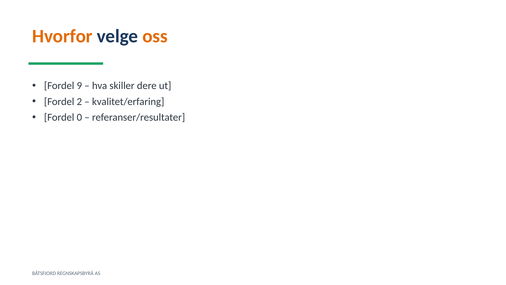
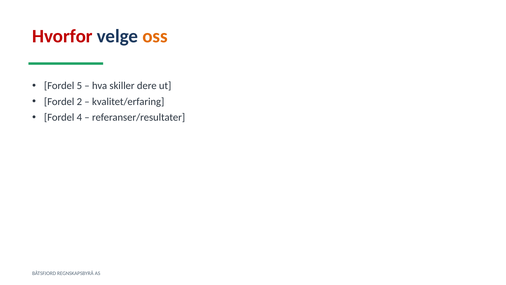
Hvorfor colour: orange -> red (62, 36)
9: 9 -> 5 (79, 86)
0: 0 -> 4 (79, 117)
